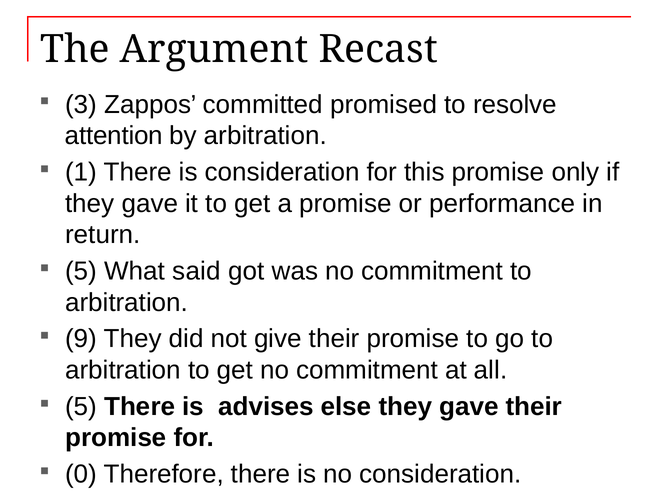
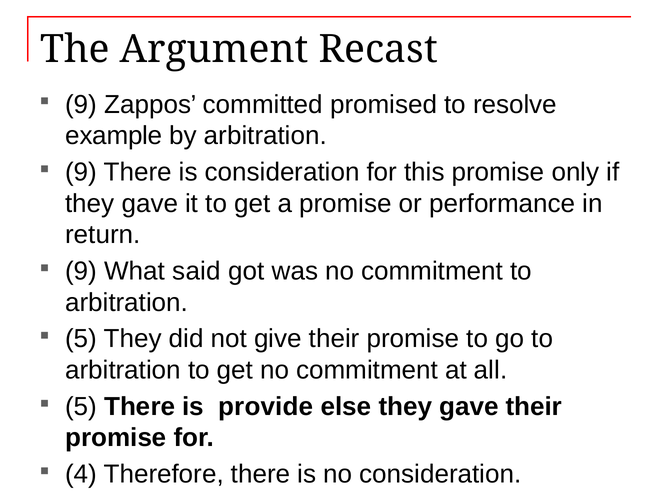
3: 3 -> 9 (81, 105)
attention: attention -> example (114, 136)
1: 1 -> 9 (81, 172)
5: 5 -> 9 (81, 271)
9: 9 -> 5 (81, 339)
advises: advises -> provide (266, 407)
0: 0 -> 4 (81, 475)
